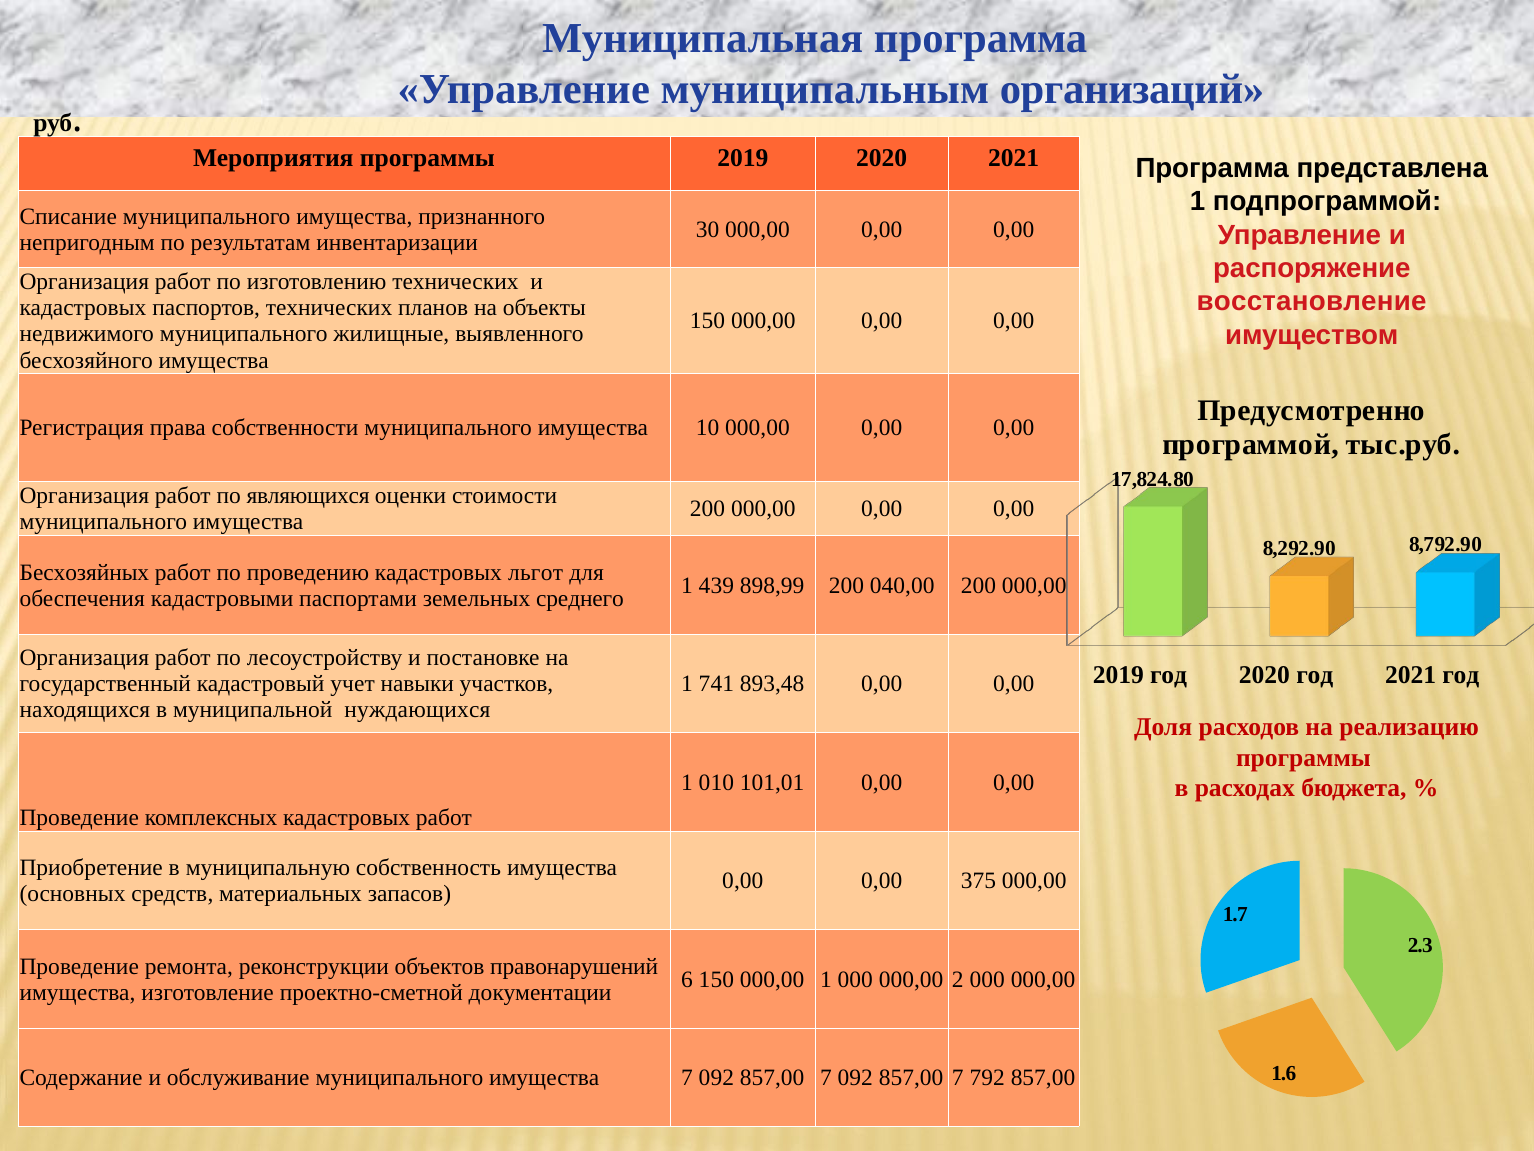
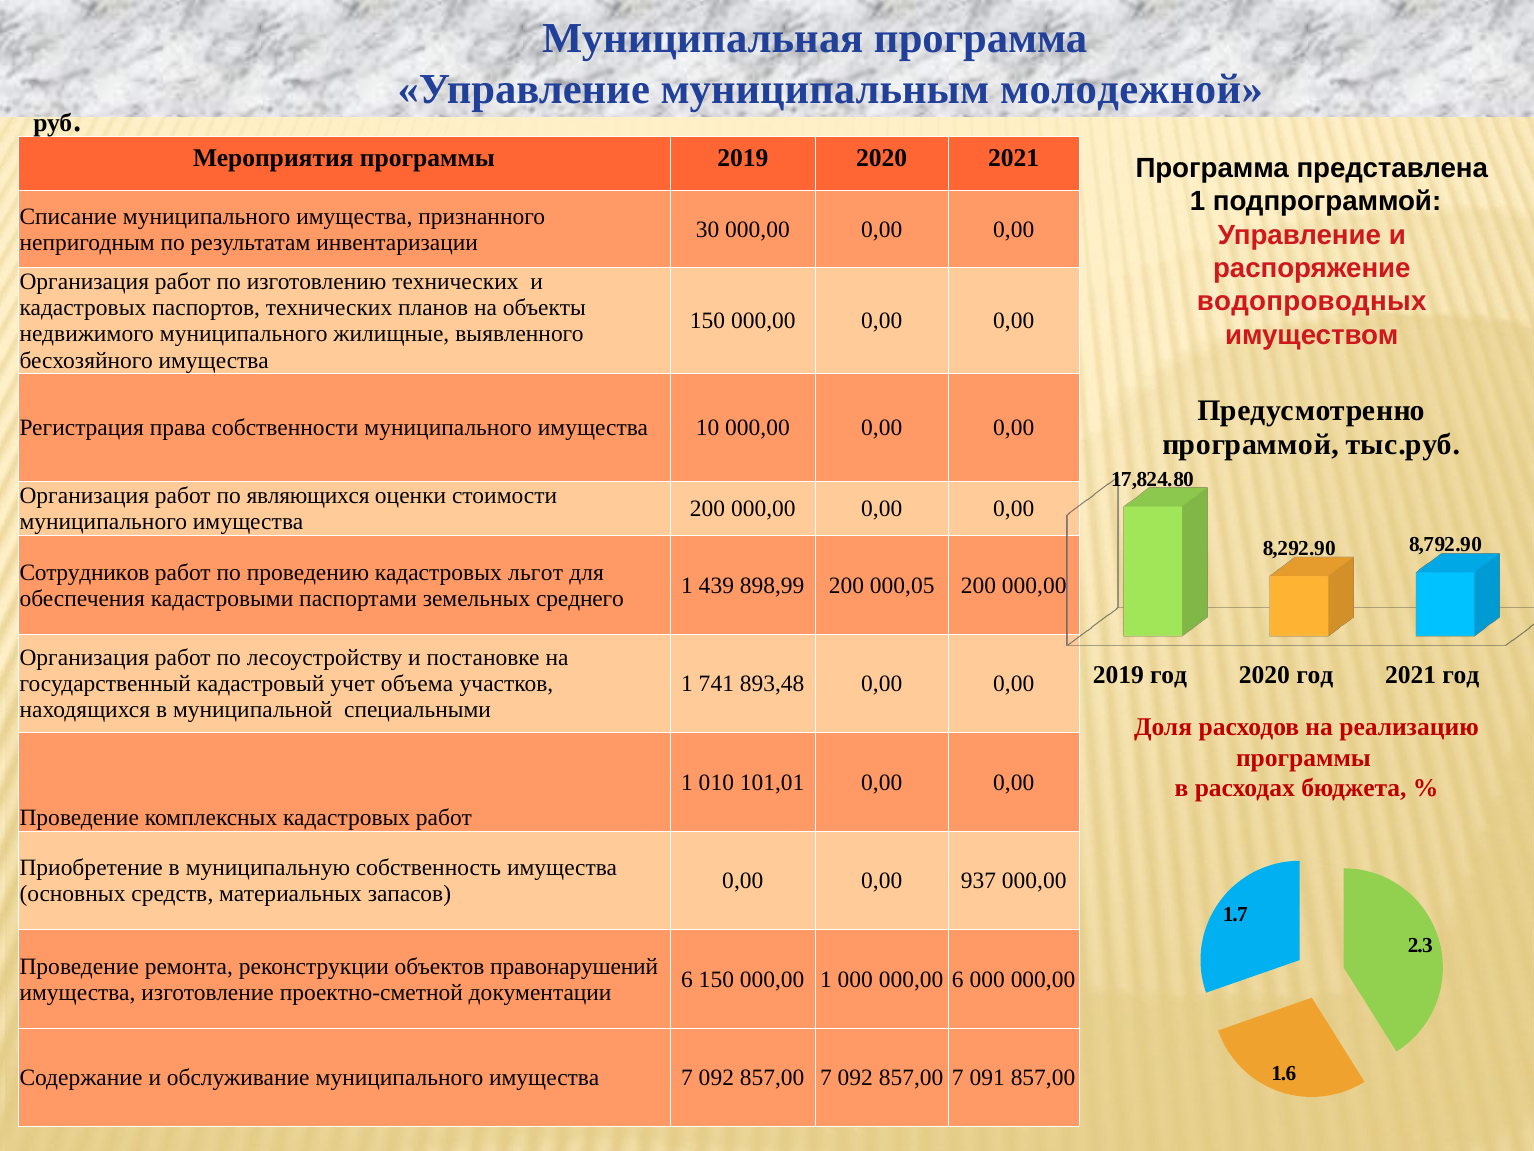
организаций: организаций -> молодежной (1132, 90)
восстановление: восстановление -> водопроводных (1312, 302)
Бесхозяйных: Бесхозяйных -> Сотрудников (84, 572)
040,00: 040,00 -> 000,05 (902, 585)
навыки: навыки -> объема (417, 684)
нуждающихся: нуждающихся -> специальными (418, 710)
375: 375 -> 937 (978, 881)
000,00 2: 2 -> 6 (958, 979)
792: 792 -> 091 (987, 1077)
